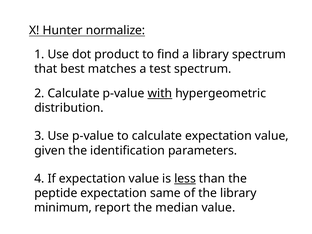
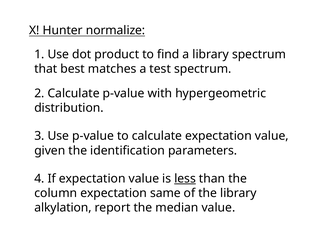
with underline: present -> none (160, 93)
peptide: peptide -> column (56, 193)
minimum: minimum -> alkylation (63, 208)
